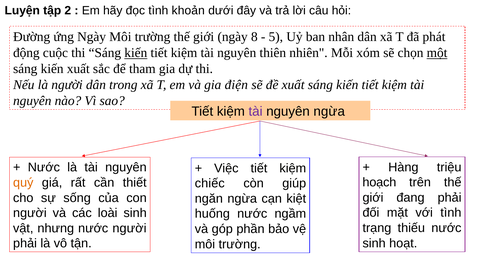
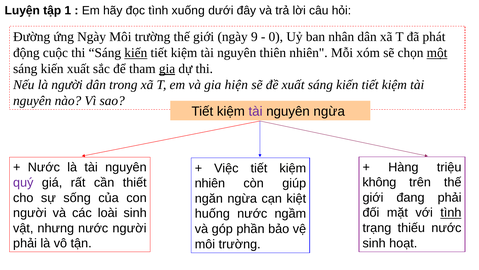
2: 2 -> 1 (68, 10)
khoản: khoản -> xuống (188, 10)
8: 8 -> 9 (254, 37)
5: 5 -> 0 (276, 37)
gia underline: none -> present (167, 69)
điện: điện -> hiện (236, 85)
hoạch: hoạch -> không (379, 182)
quý colour: orange -> purple (23, 182)
chiếc: chiếc -> nhiên (210, 183)
tình underline: none -> present (451, 212)
